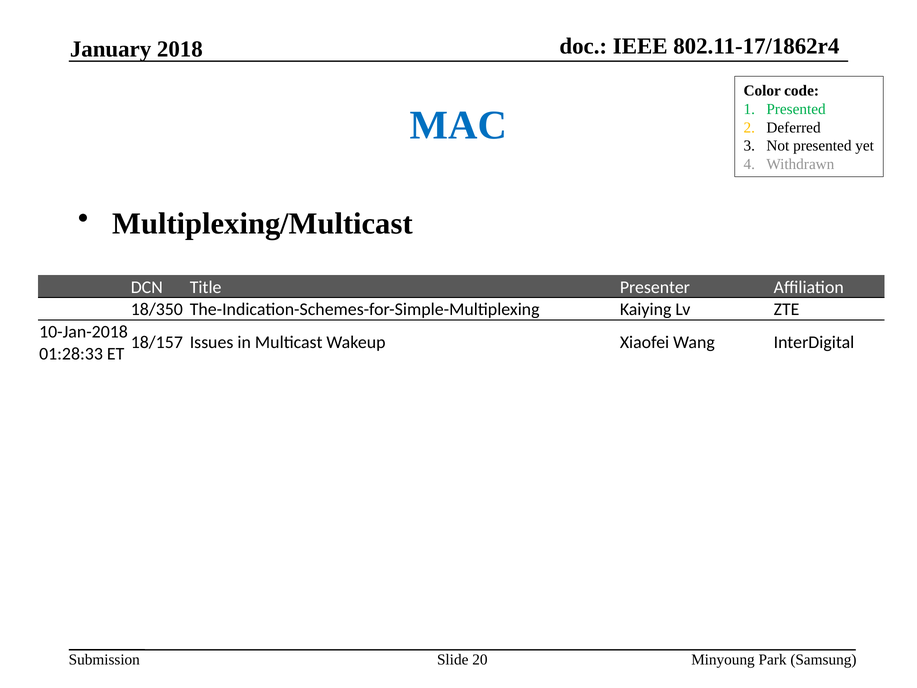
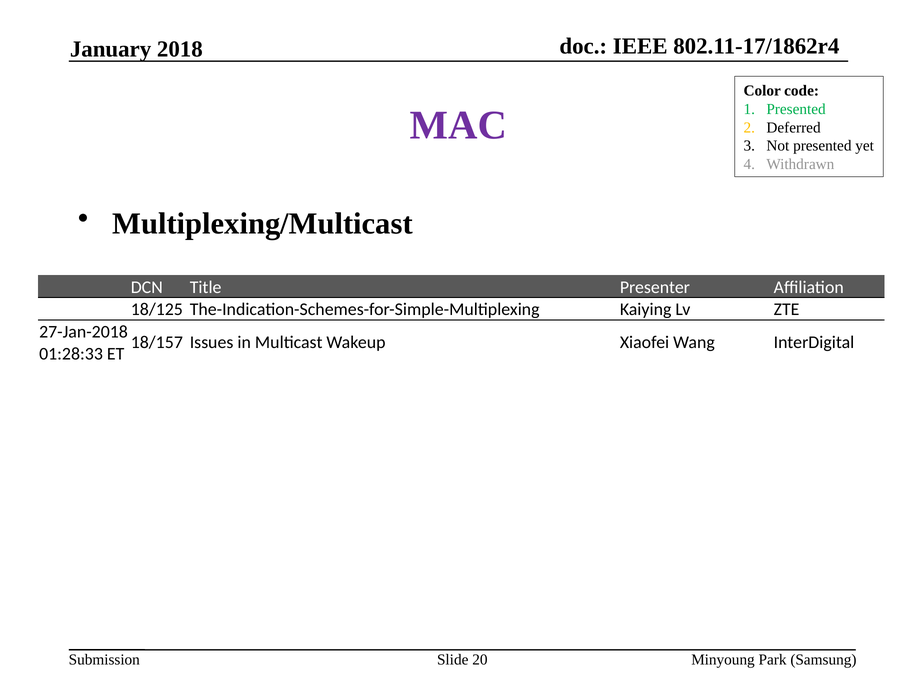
MAC colour: blue -> purple (458, 125)
18/350: 18/350 -> 18/125 (157, 309)
10-Jan-2018: 10-Jan-2018 -> 27-Jan-2018 (84, 332)
